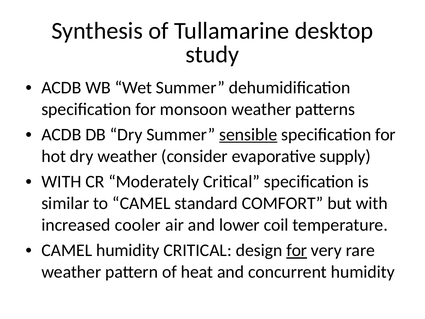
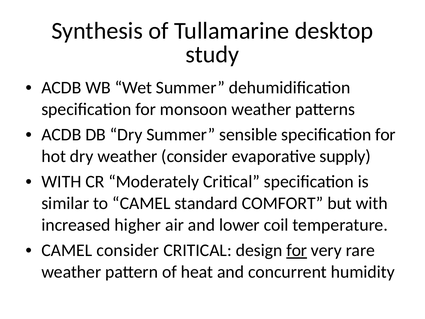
sensible underline: present -> none (248, 135)
cooler: cooler -> higher (138, 225)
CAMEL humidity: humidity -> consider (128, 250)
